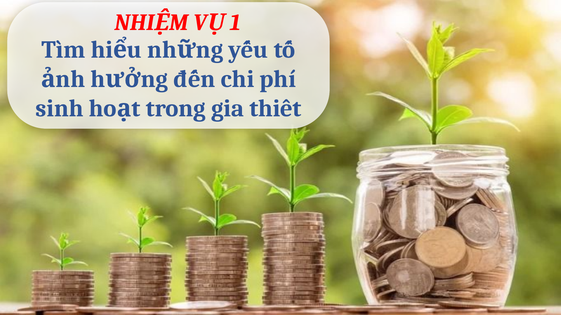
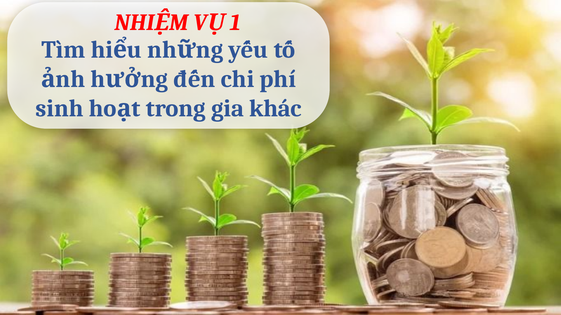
thiết: thiết -> khác (275, 109)
